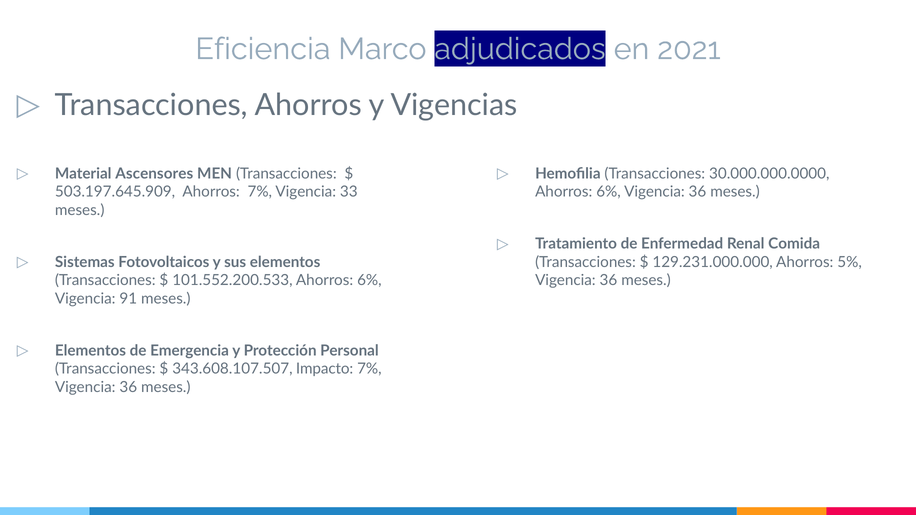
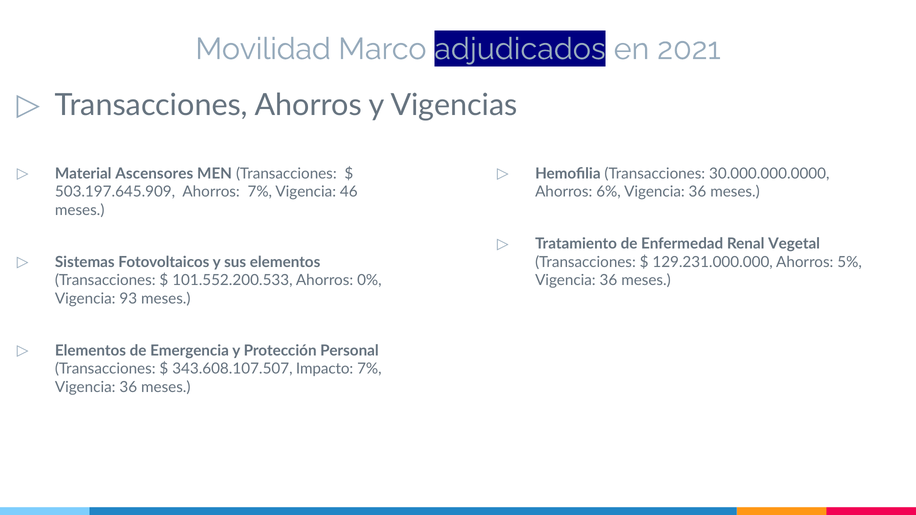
Eficiencia: Eficiencia -> Movilidad (263, 49)
33: 33 -> 46 (349, 192)
Comida: Comida -> Vegetal (794, 244)
101.552.200.533 Ahorros 6%: 6% -> 0% (369, 281)
91: 91 -> 93 (128, 299)
